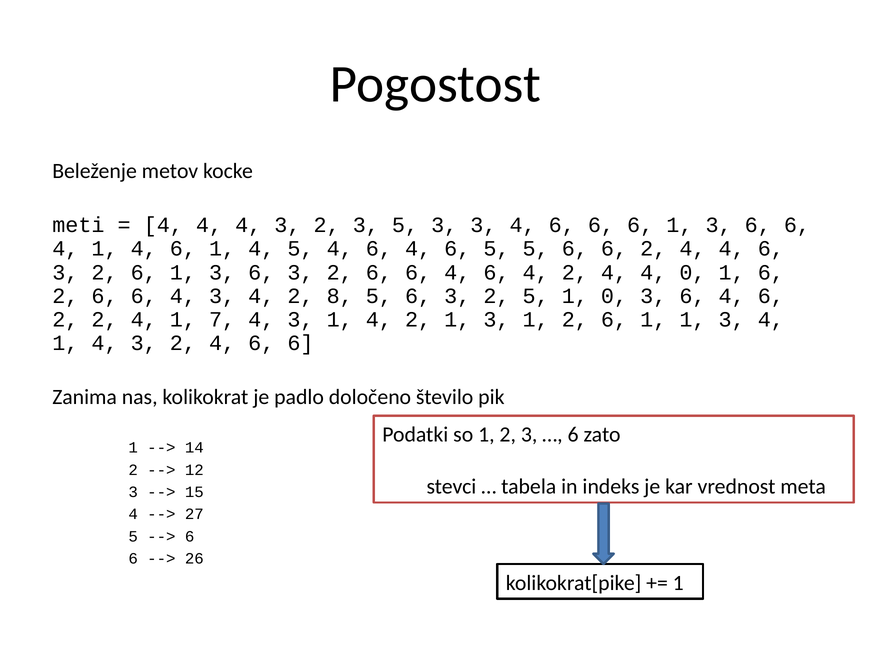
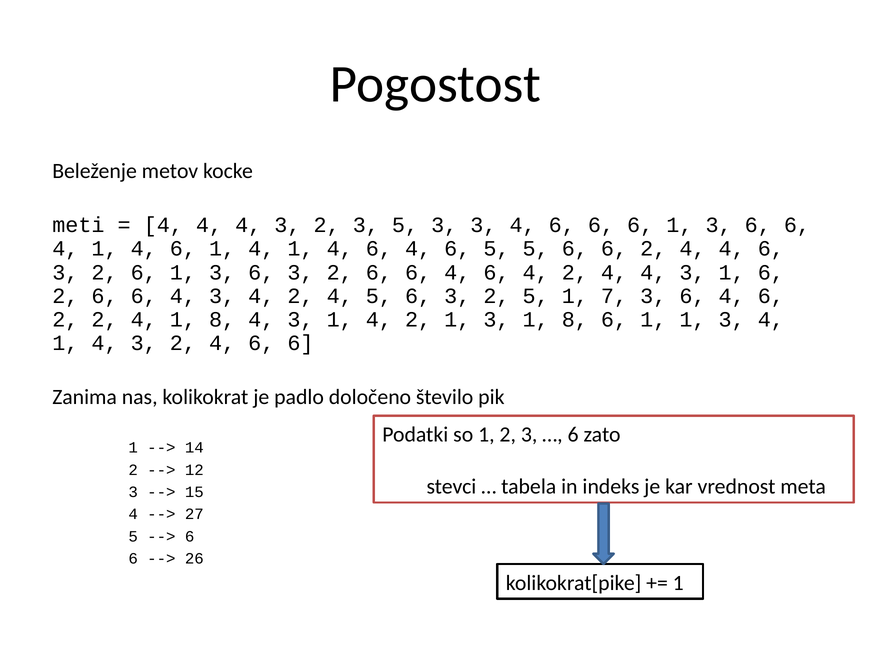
1 4 5: 5 -> 1 (300, 249)
2 4 4 0: 0 -> 3 (692, 272)
3 4 2 8: 8 -> 4 (340, 296)
1 0: 0 -> 7 (614, 296)
4 1 7: 7 -> 8 (222, 319)
3 1 2: 2 -> 8 (575, 319)
